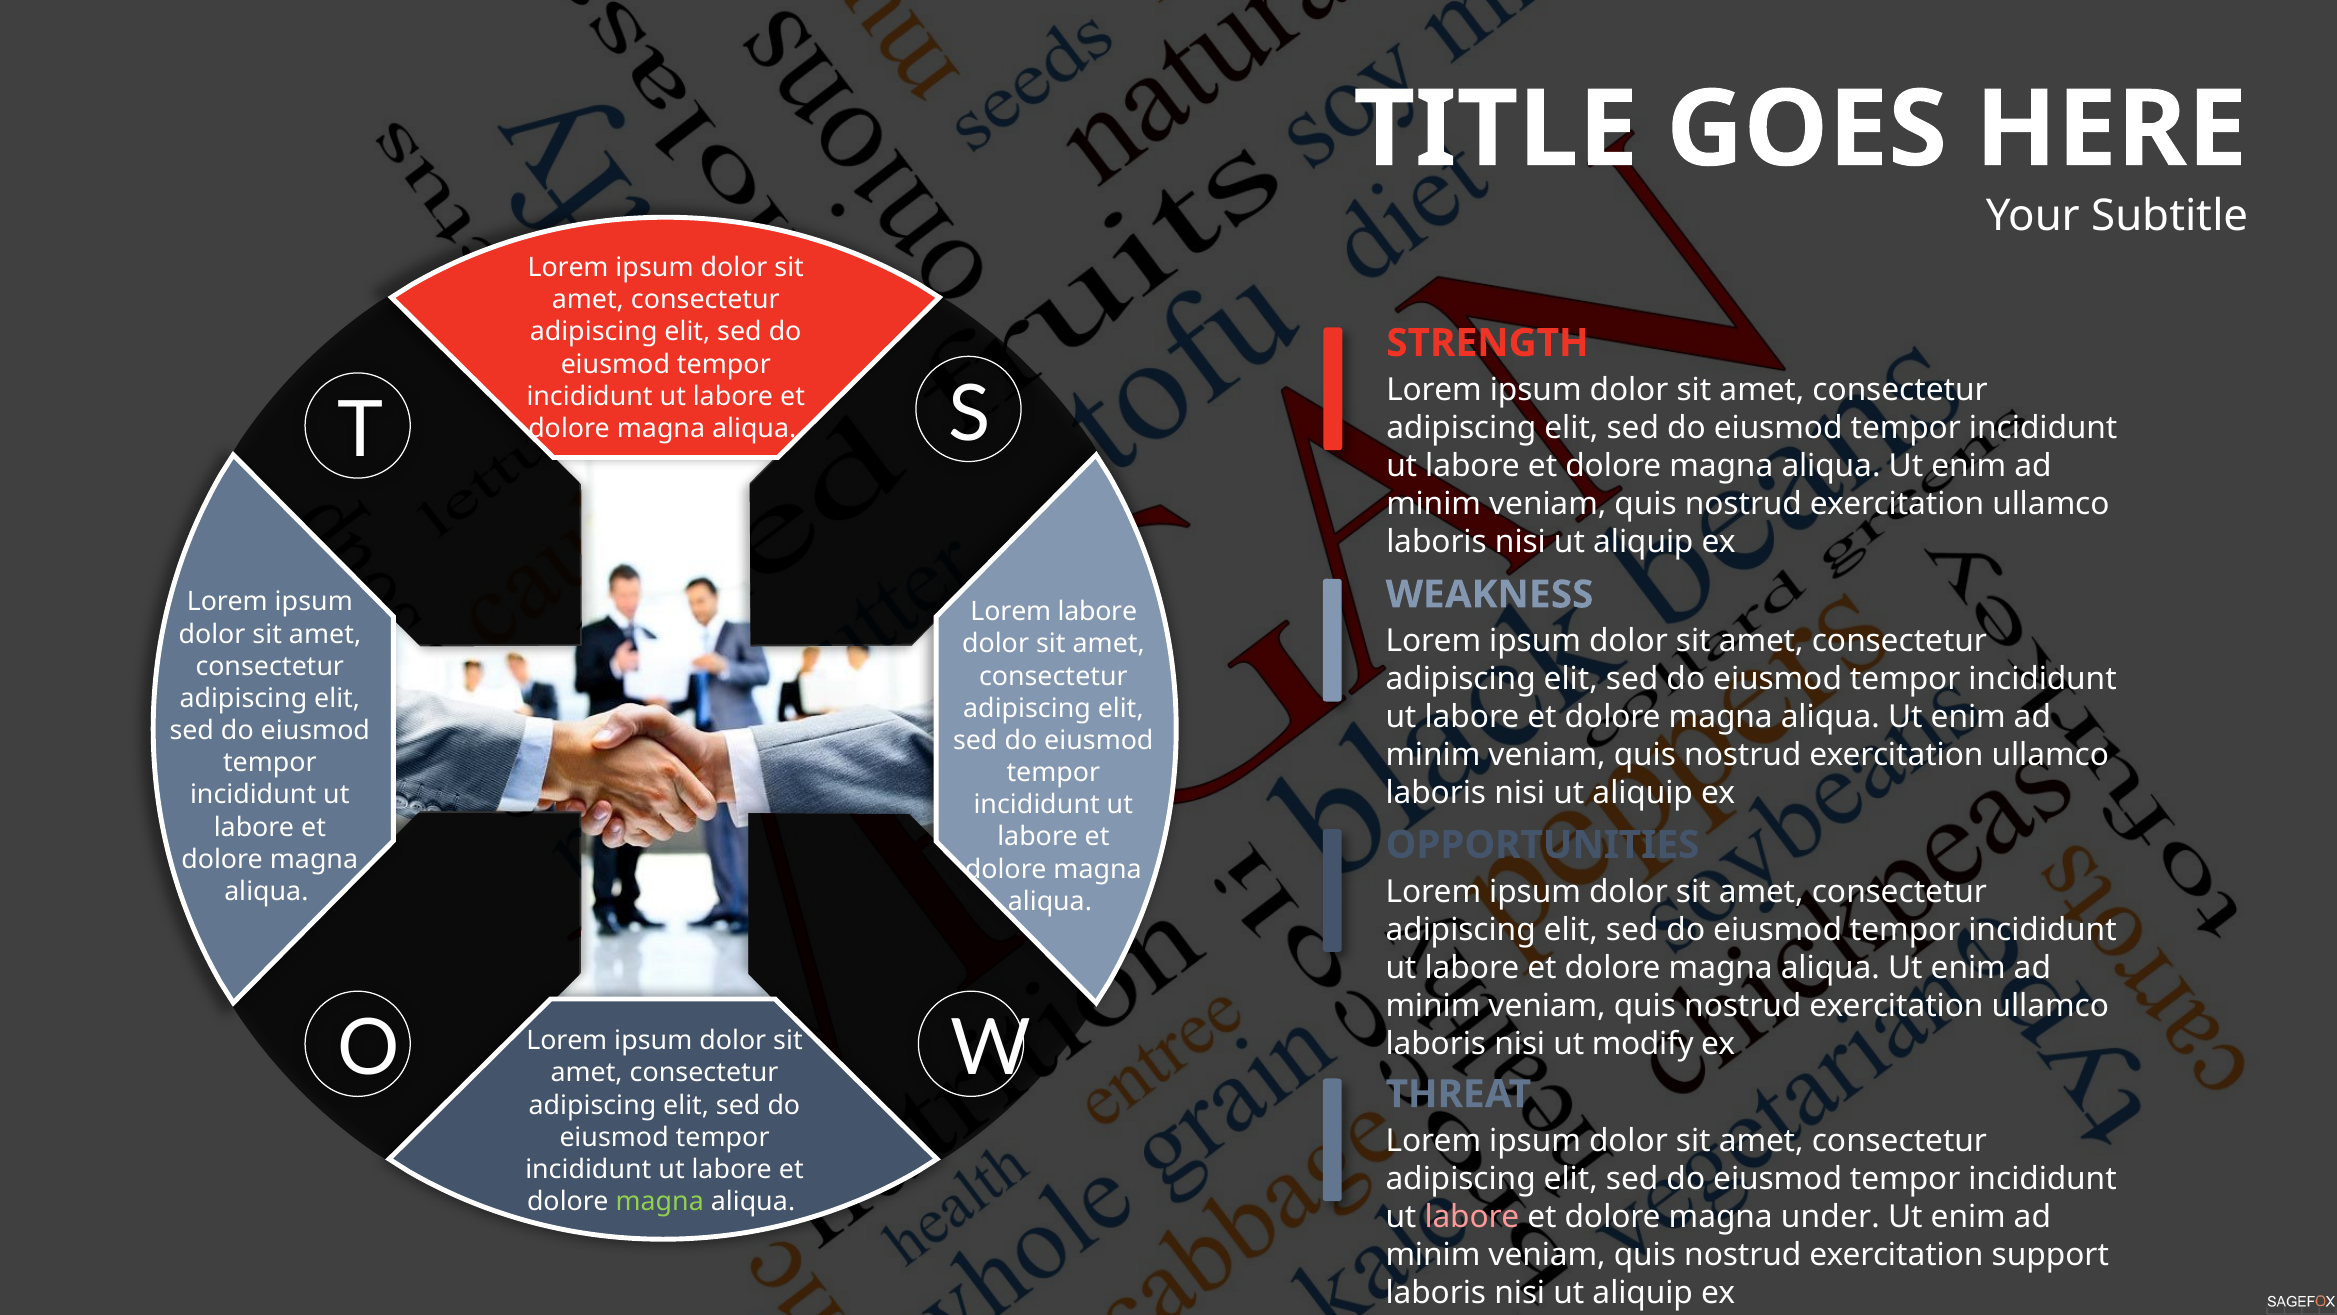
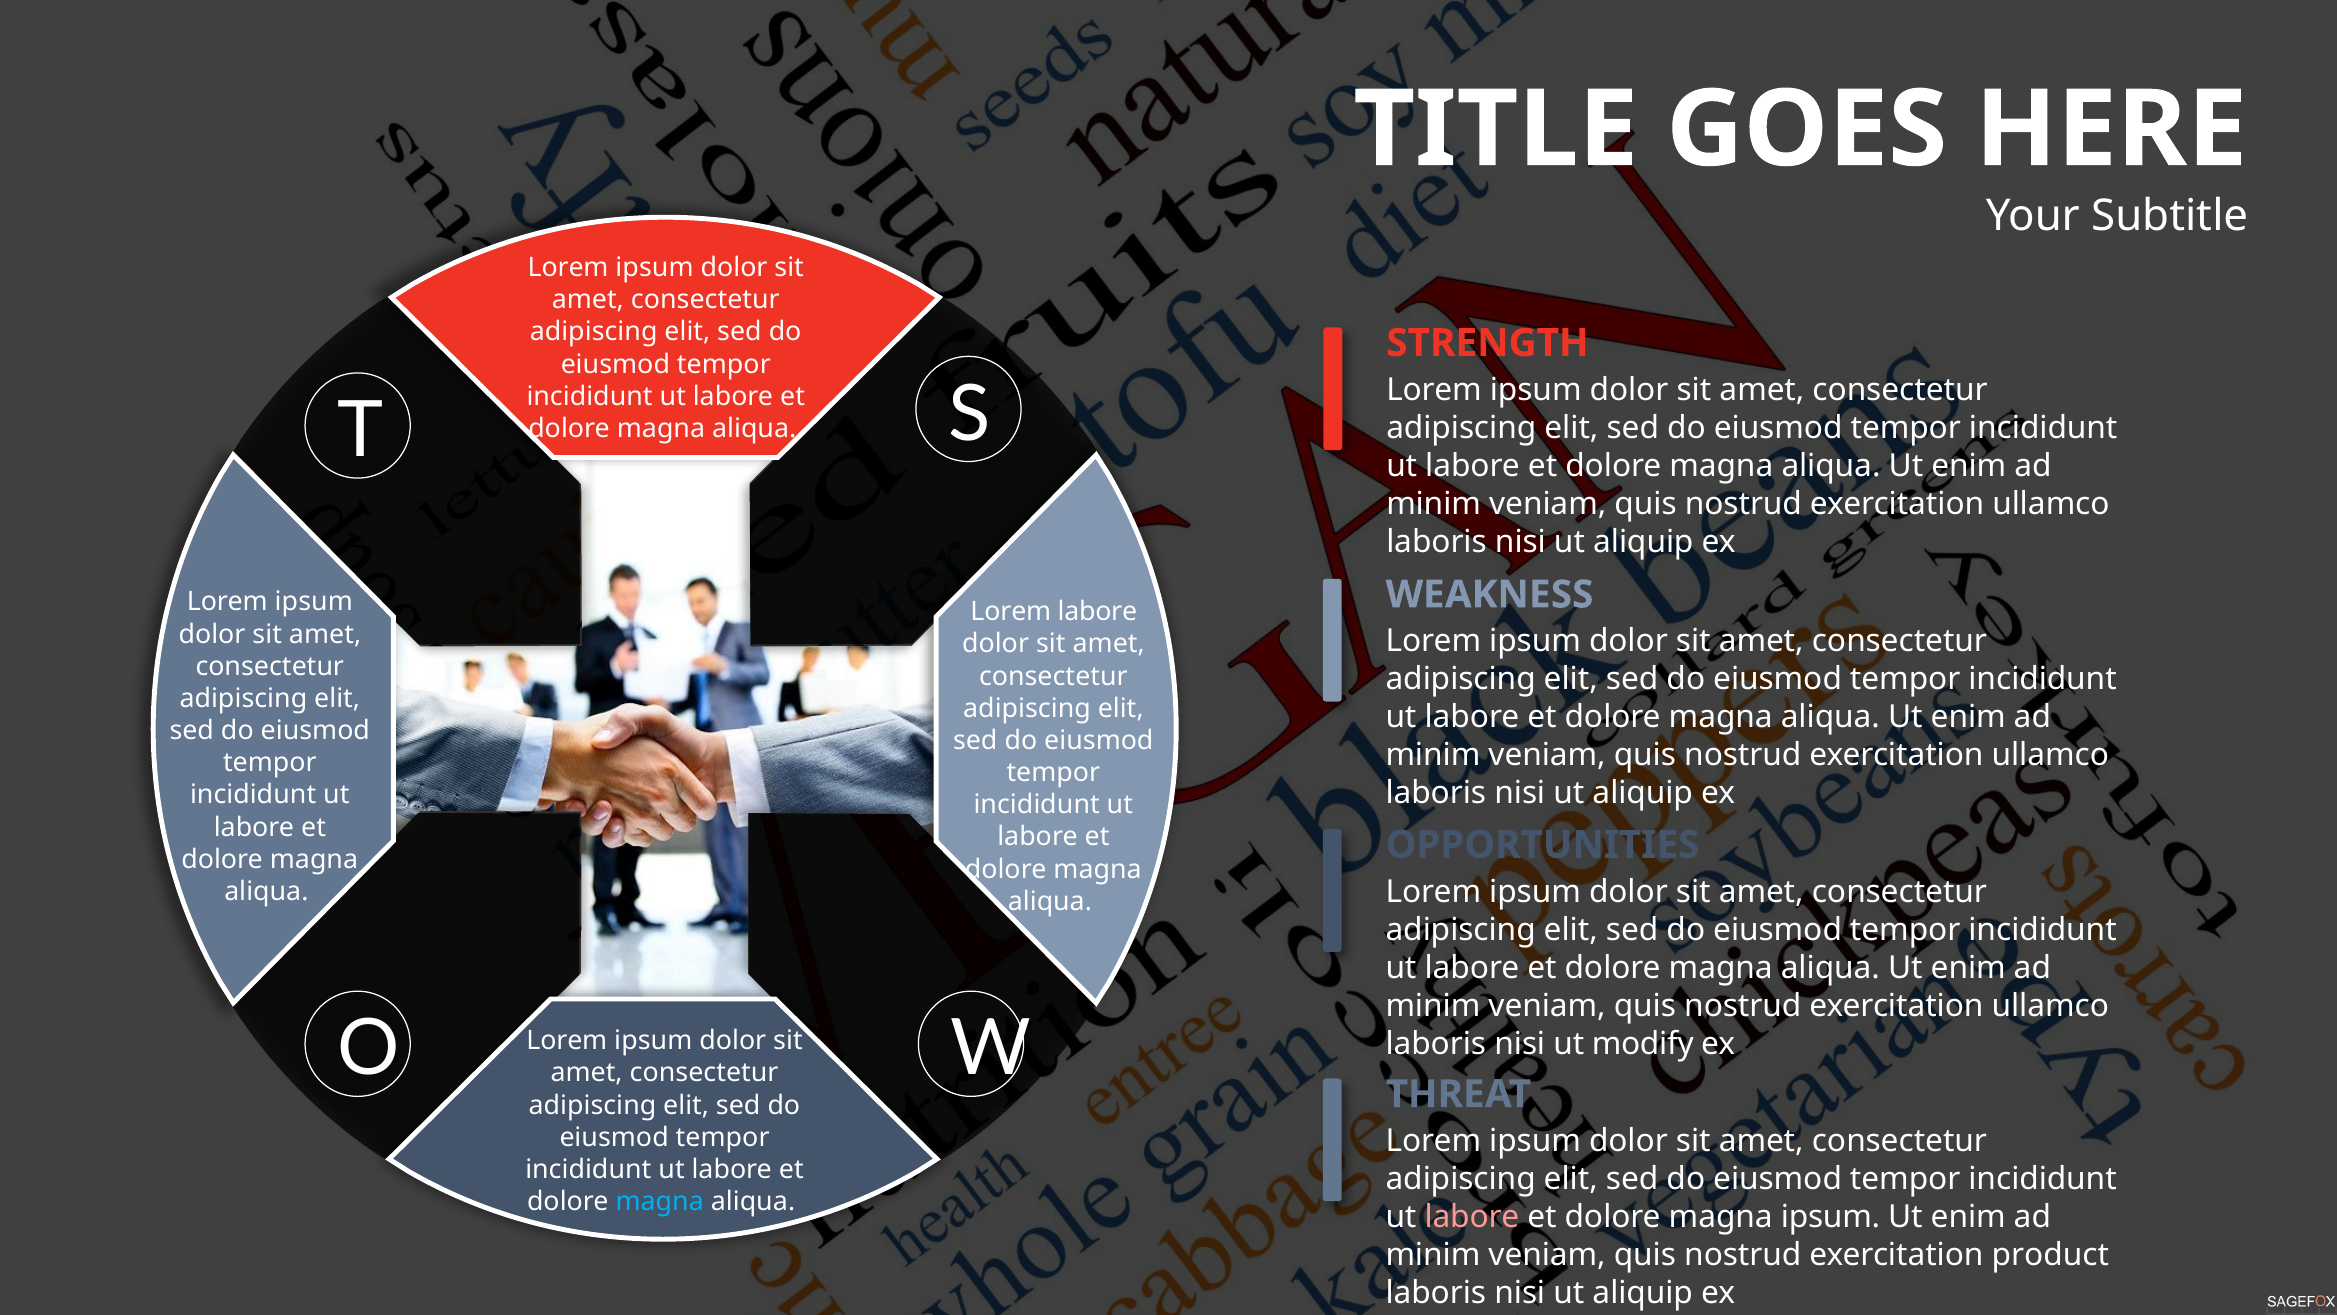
magna colour: light green -> light blue (660, 1201)
magna under: under -> ipsum (1831, 1217)
support: support -> product (2050, 1255)
